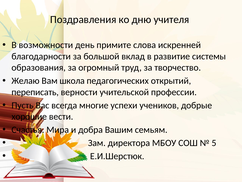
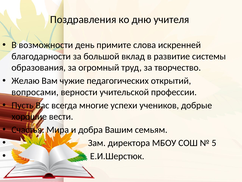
школа: школа -> чужие (72, 81)
переписать: переписать -> вопросами (35, 92)
